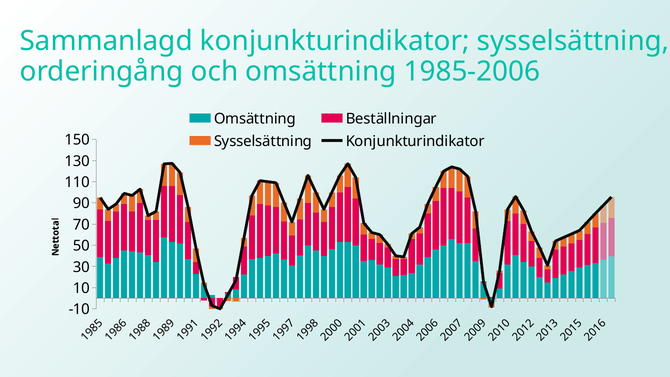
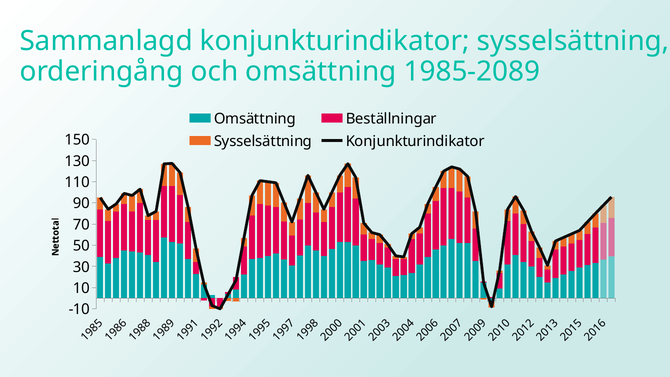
1985-2006: 1985-2006 -> 1985-2089 (472, 71)
